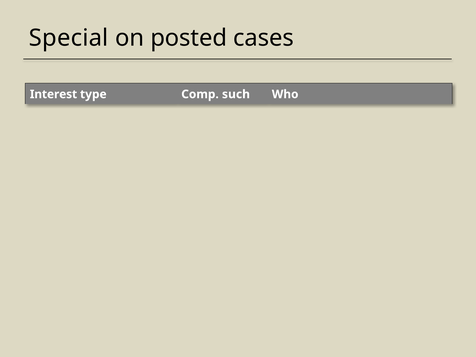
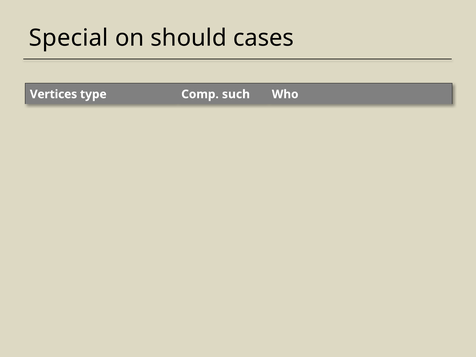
posted: posted -> should (189, 38)
Interest: Interest -> Vertices (53, 94)
